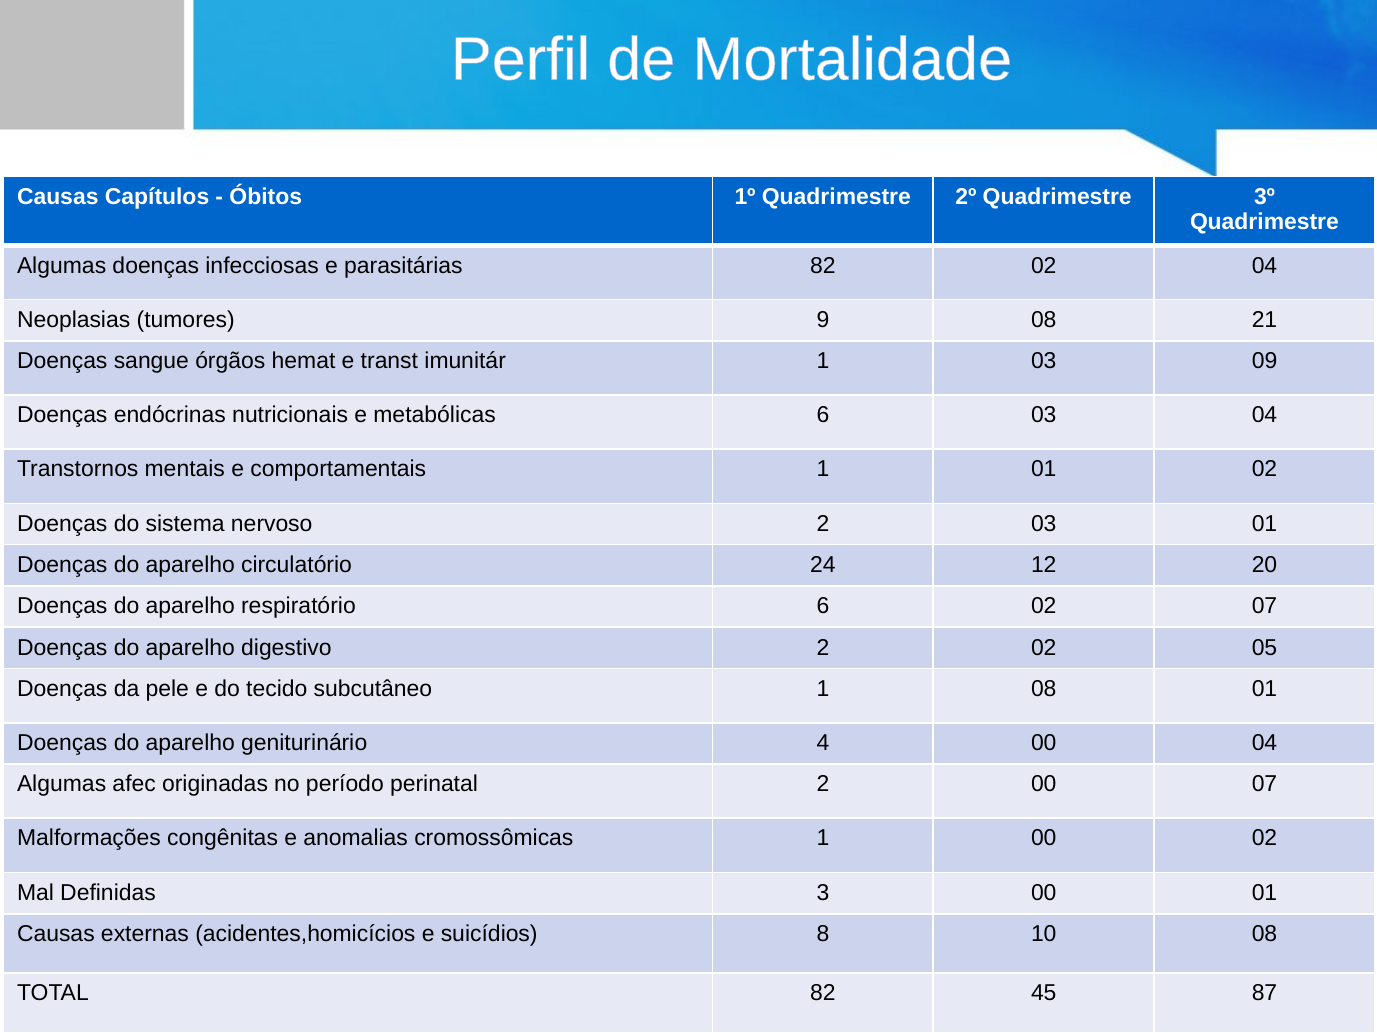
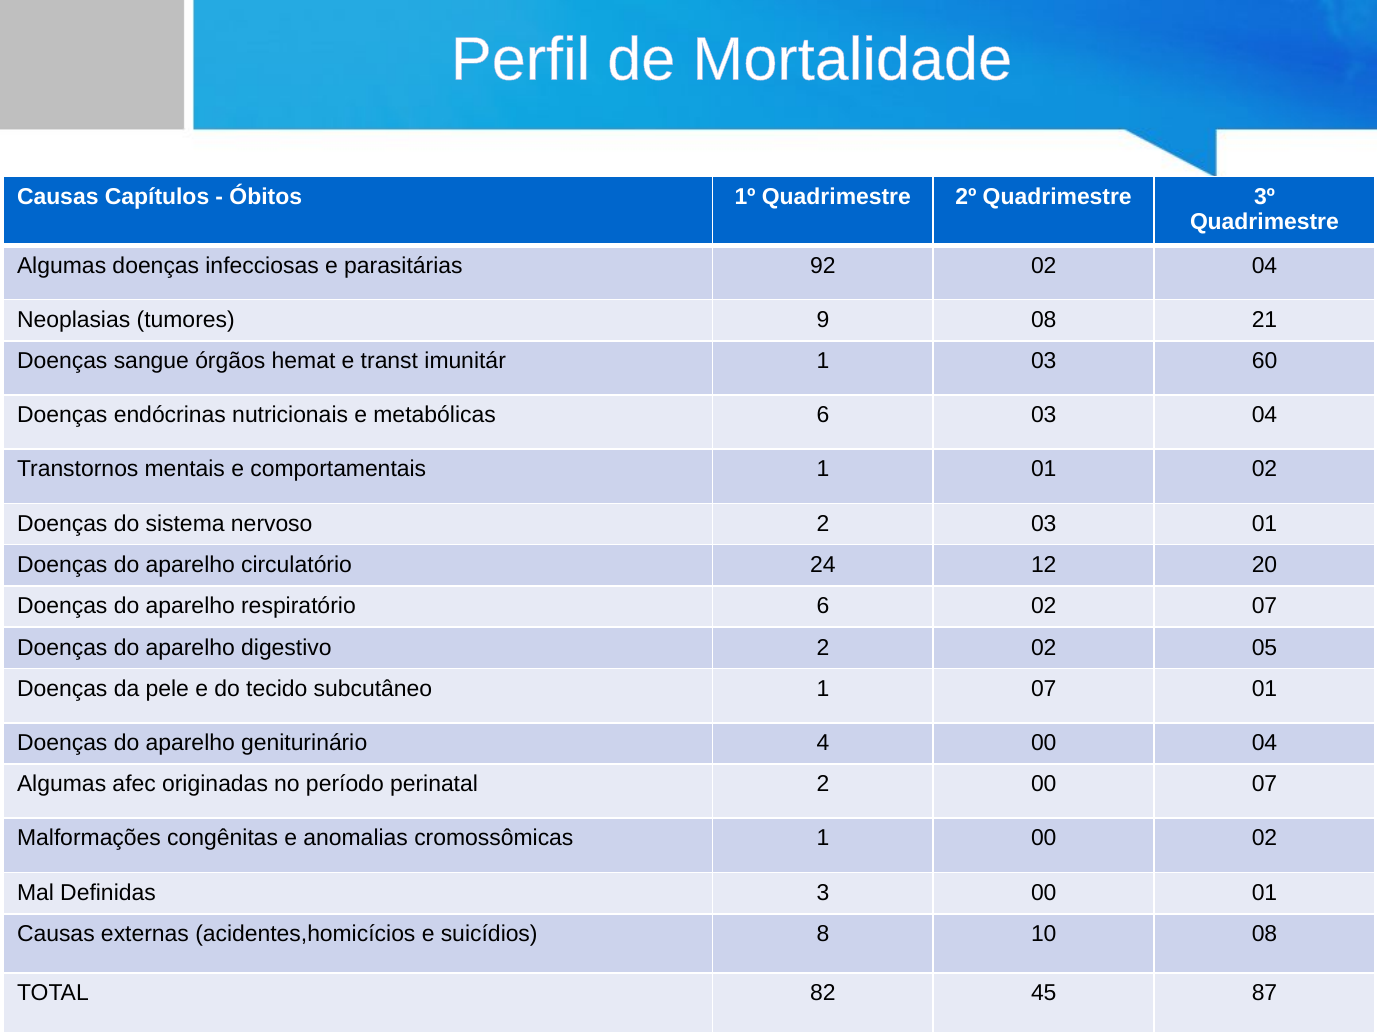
parasitárias 82: 82 -> 92 (823, 265)
09: 09 -> 60 (1265, 361)
1 08: 08 -> 07 (1044, 689)
